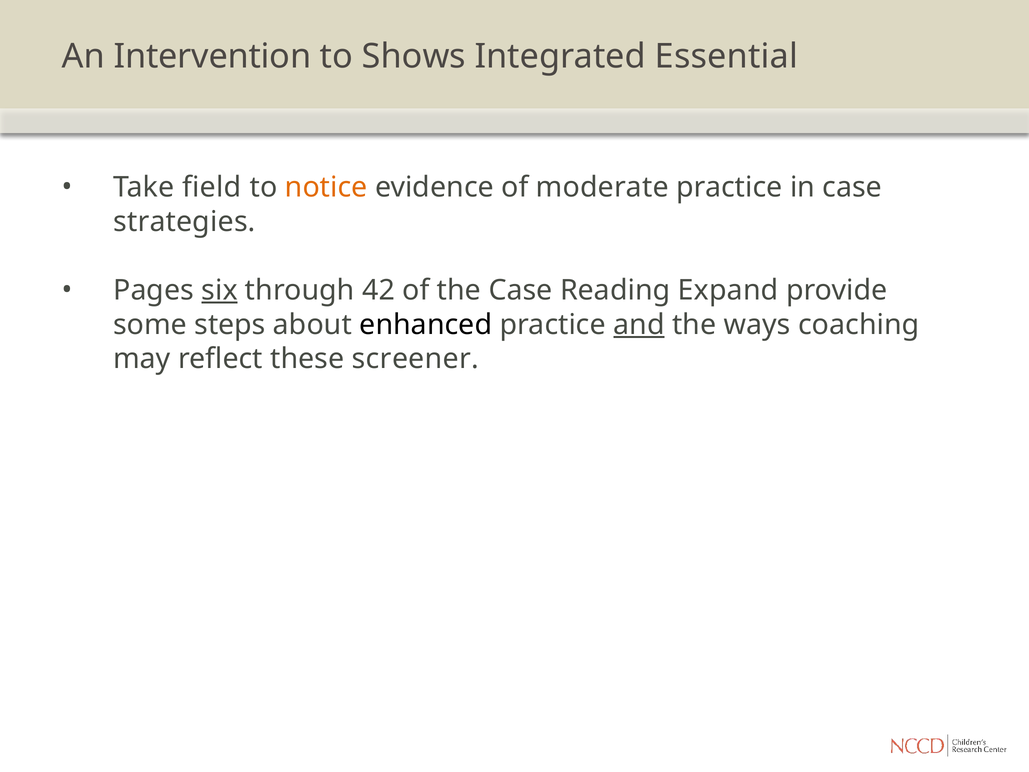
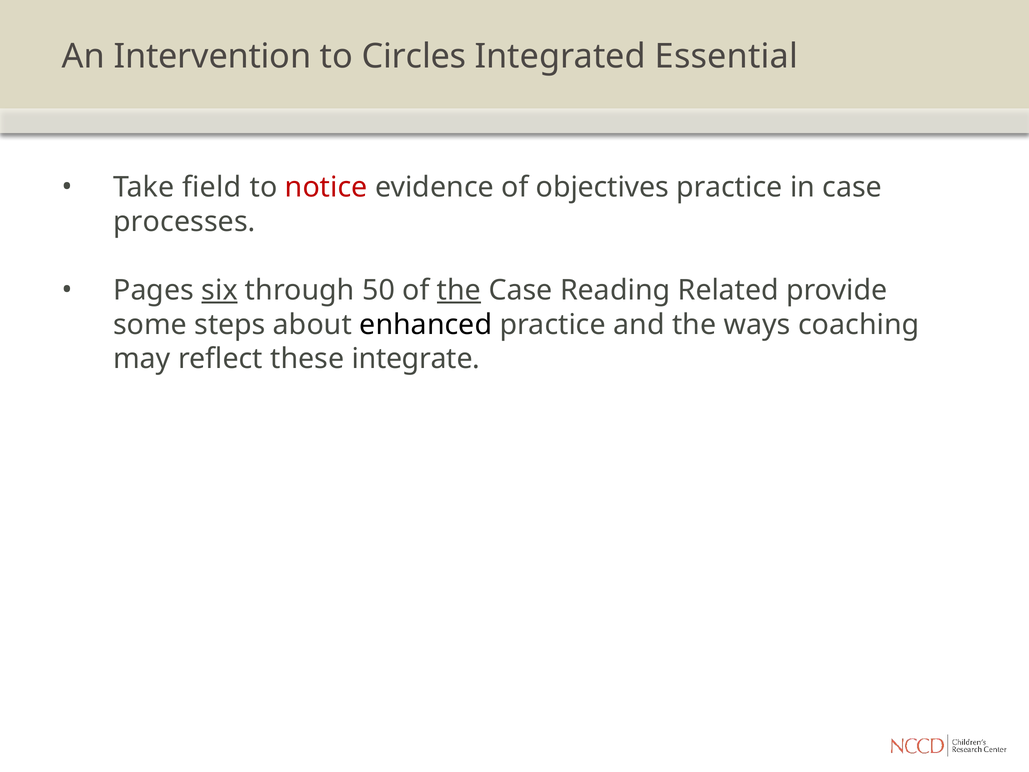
Shows: Shows -> Circles (414, 56)
notice colour: orange -> red (326, 187)
moderate: moderate -> objectives (602, 187)
strategies: strategies -> processes (184, 222)
42: 42 -> 50 (379, 290)
the underline: none -> present (459, 290)
Expand: Expand -> Related (728, 290)
and underline: present -> none (639, 325)
screener: screener -> integrate (416, 359)
